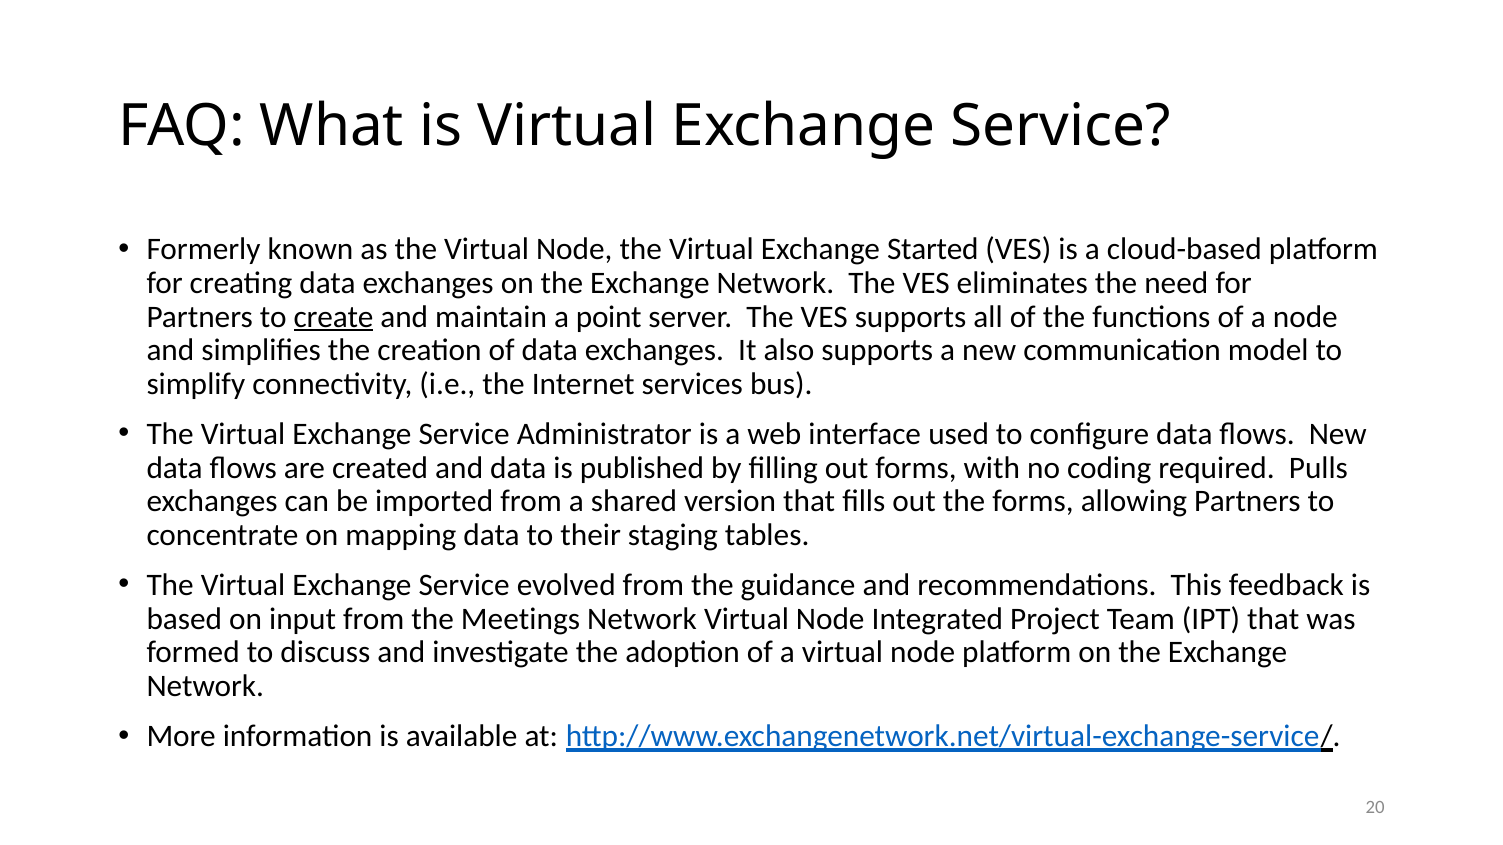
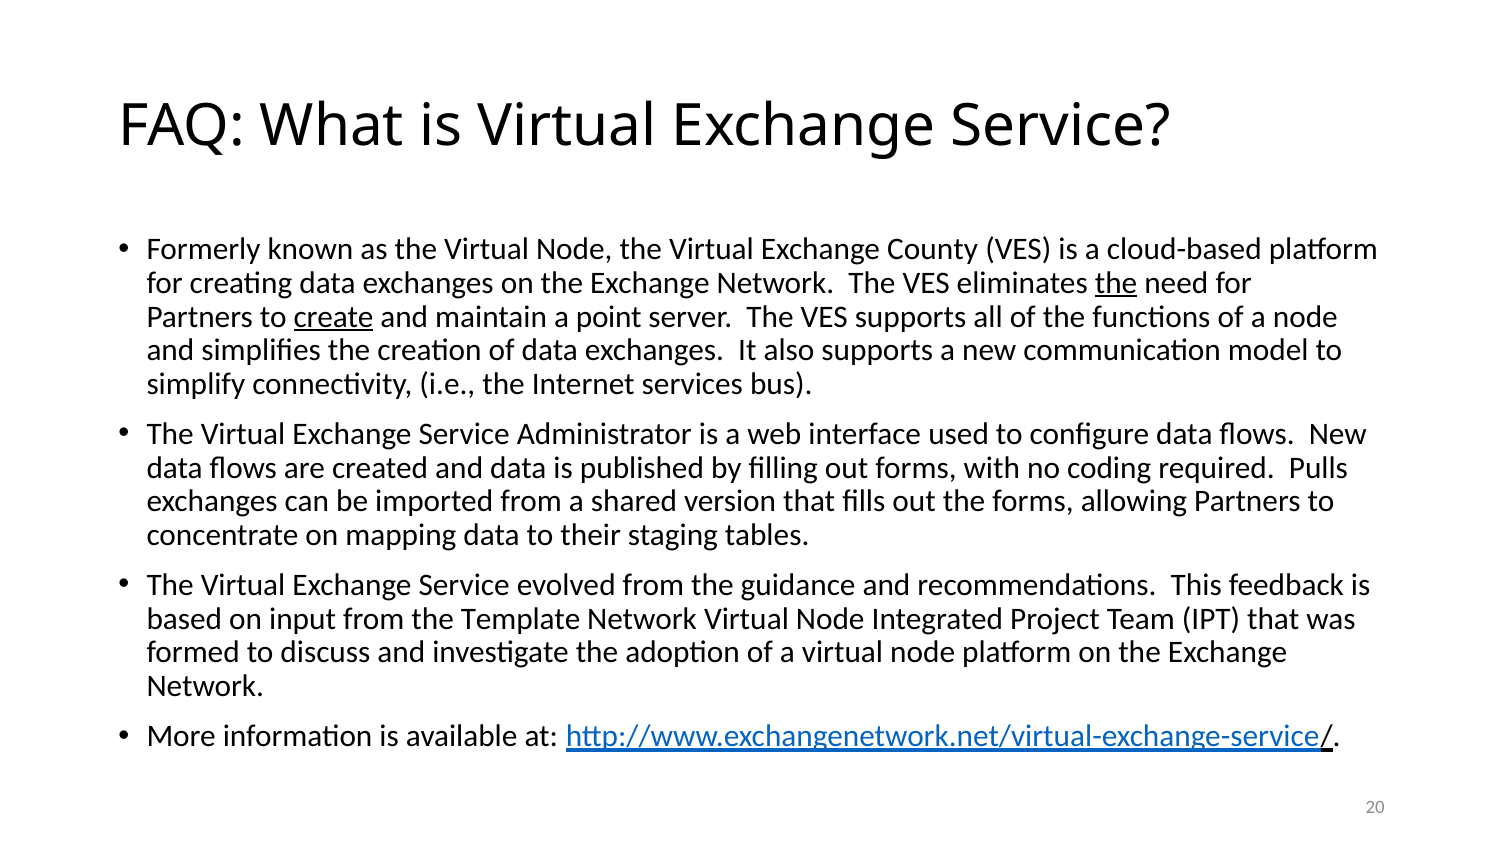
Started: Started -> County (933, 249)
the underline: none -> present (1116, 283)
Meetings: Meetings -> Template (521, 619)
